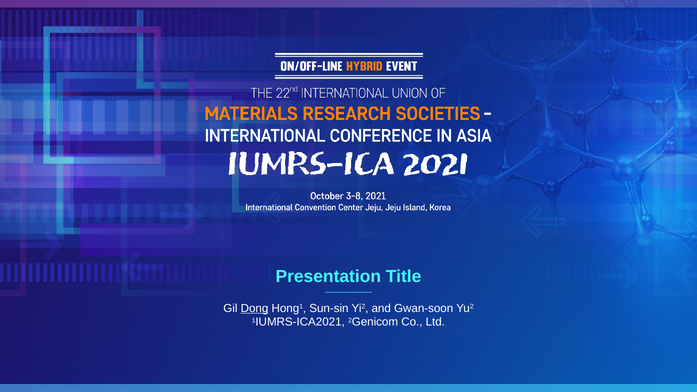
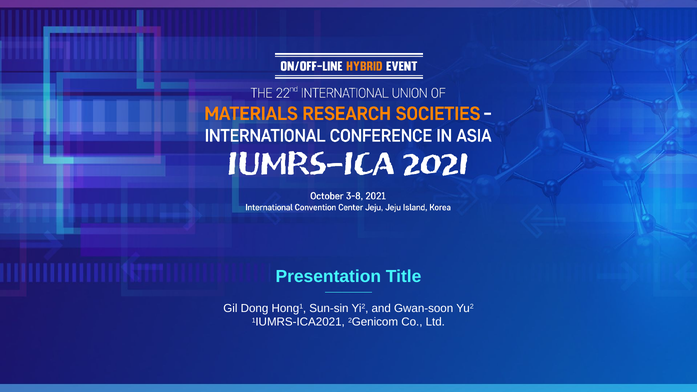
Dong underline: present -> none (254, 308)
